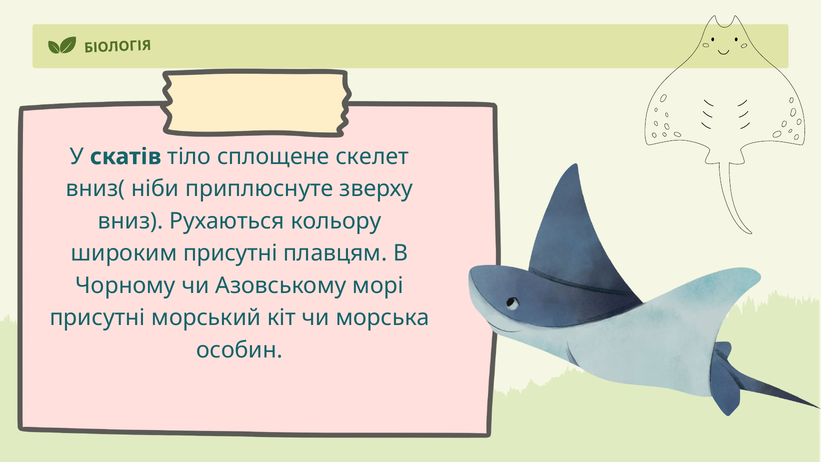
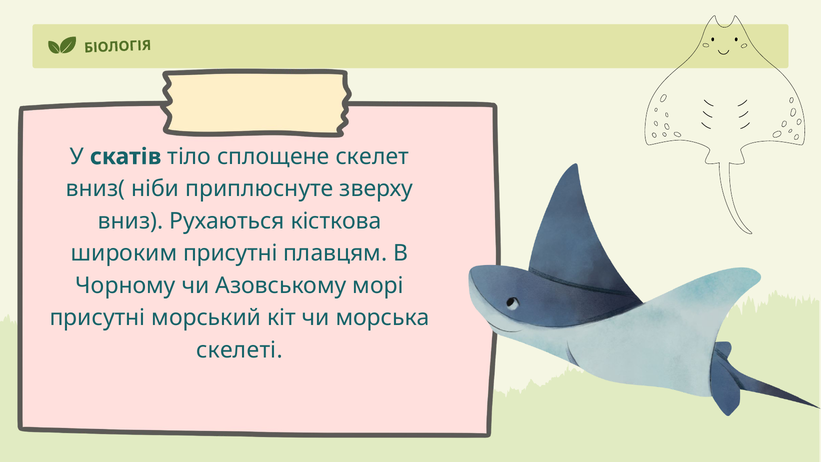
кольору: кольору -> кісткова (336, 221)
особин: особин -> скелеті (239, 350)
